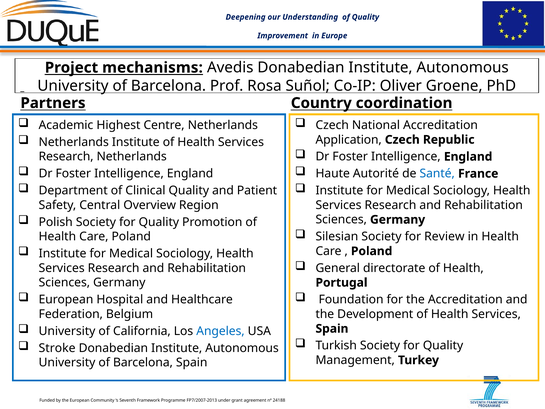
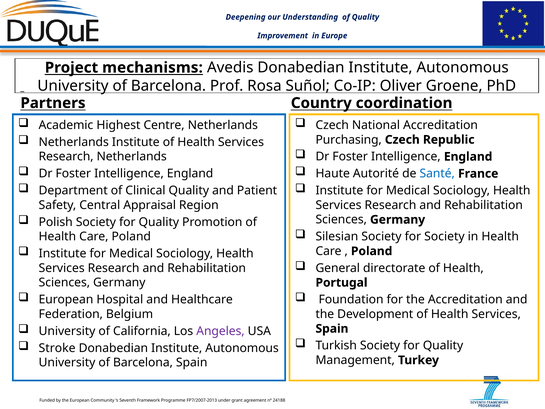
Application: Application -> Purchasing (349, 140)
Overview: Overview -> Appraisal (150, 205)
for Review: Review -> Society (444, 236)
Angeles colour: blue -> purple (220, 331)
